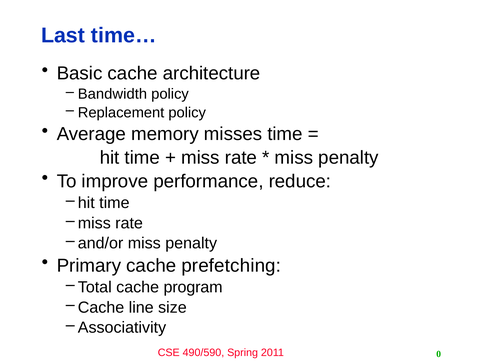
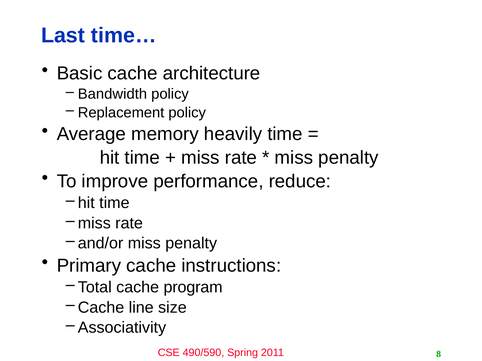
misses: misses -> heavily (233, 134)
prefetching: prefetching -> instructions (231, 266)
0: 0 -> 8 (439, 354)
